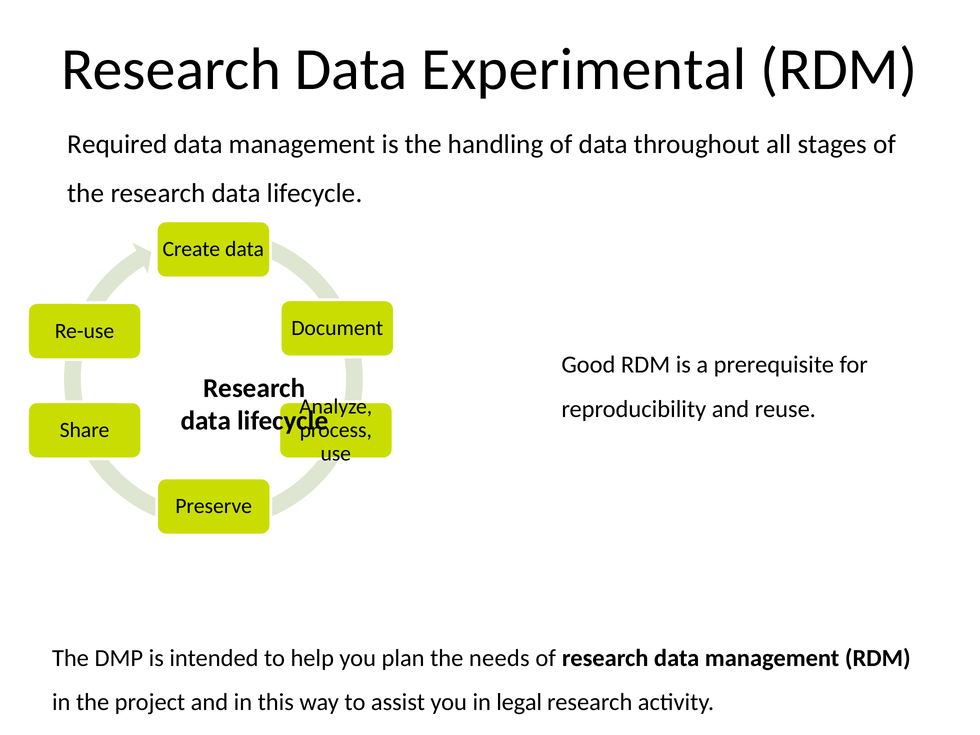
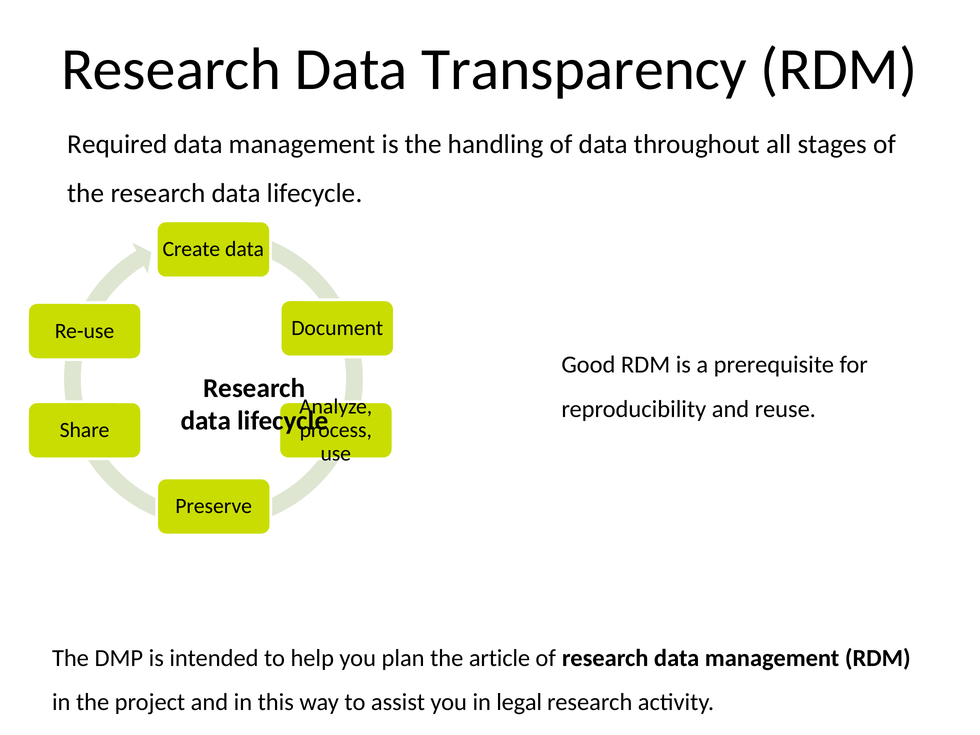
Experimental: Experimental -> Transparency (584, 70)
needs: needs -> article (500, 658)
